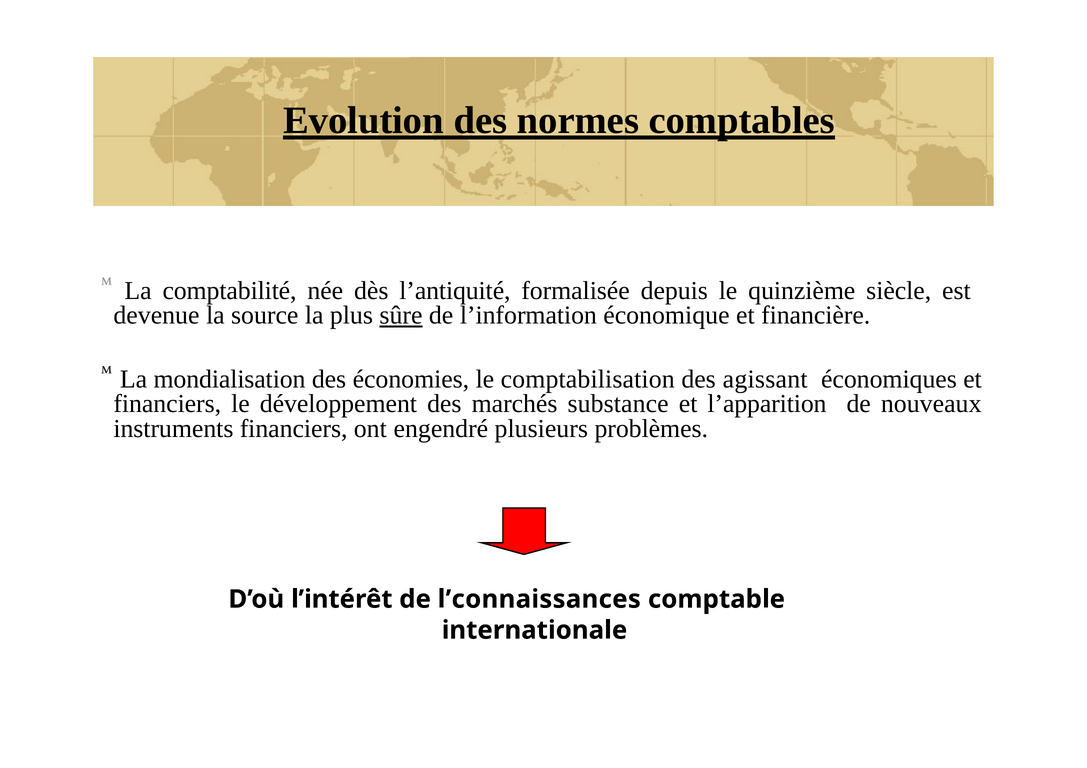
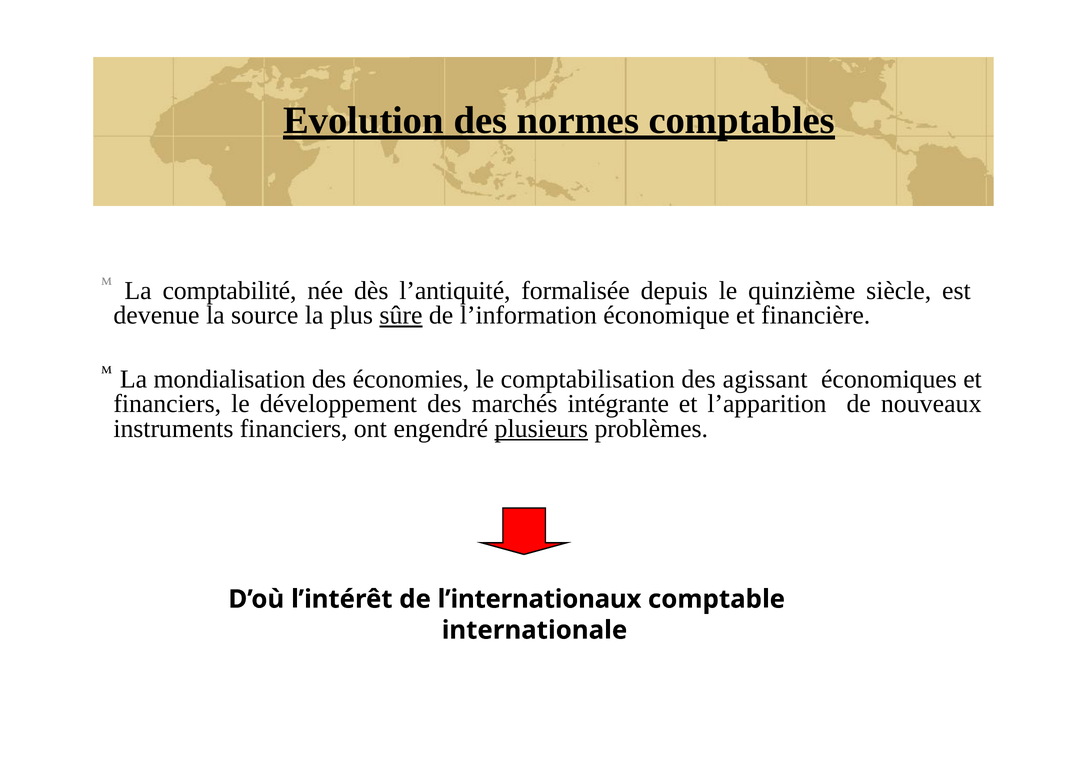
substance: substance -> intégrante (618, 404)
plusieurs underline: none -> present (541, 429)
l’connaissances: l’connaissances -> l’internationaux (540, 599)
